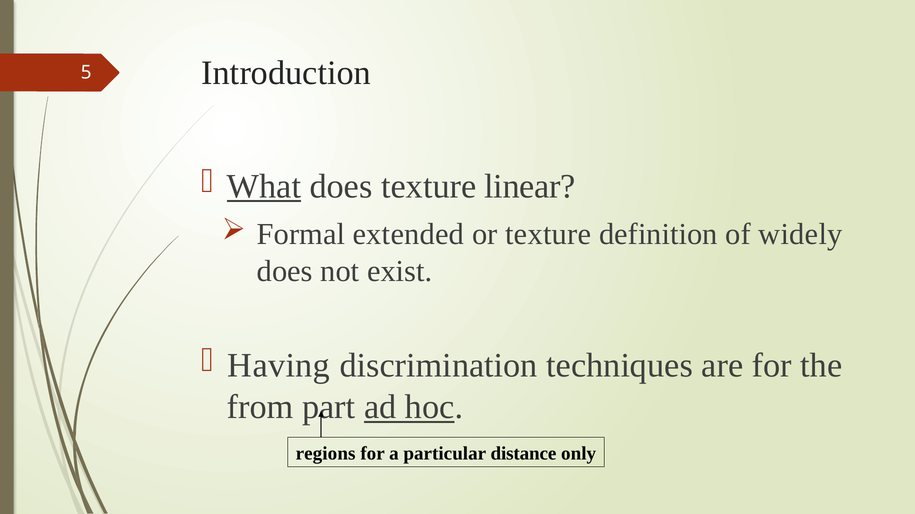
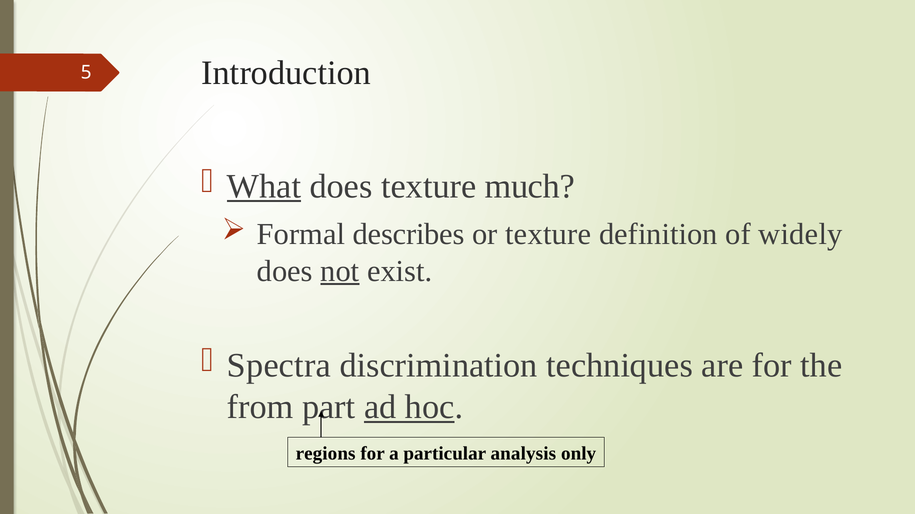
linear: linear -> much (530, 187)
extended: extended -> describes (409, 235)
not underline: none -> present (340, 271)
Having: Having -> Spectra (279, 366)
distance: distance -> analysis (523, 454)
